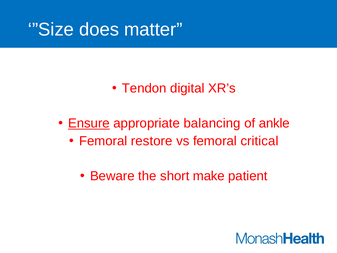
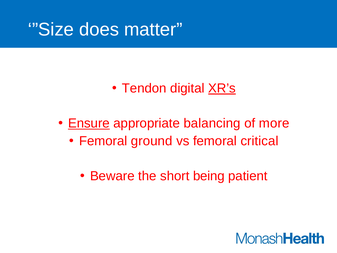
XR’s underline: none -> present (222, 88)
ankle: ankle -> more (274, 123)
restore: restore -> ground (152, 141)
make: make -> being (209, 176)
